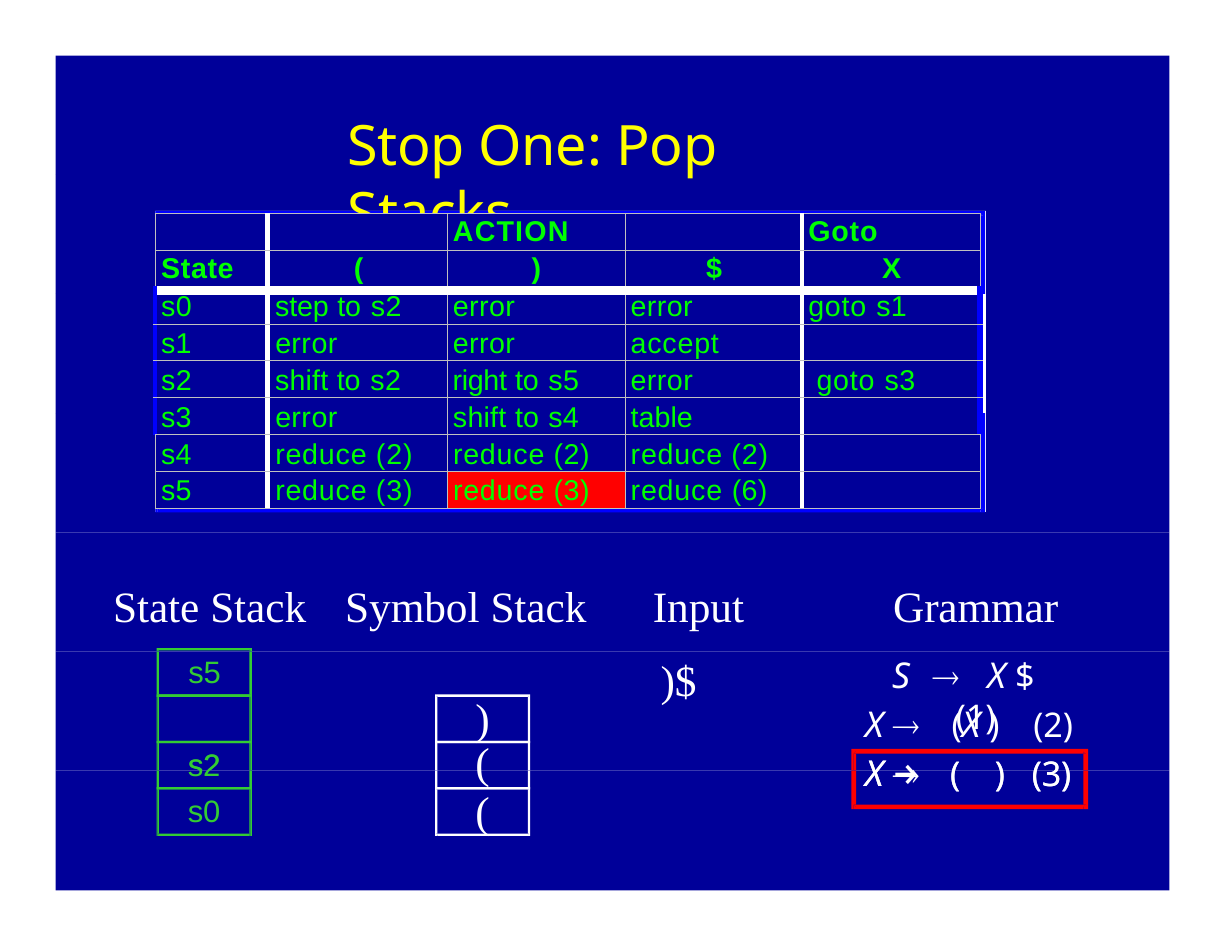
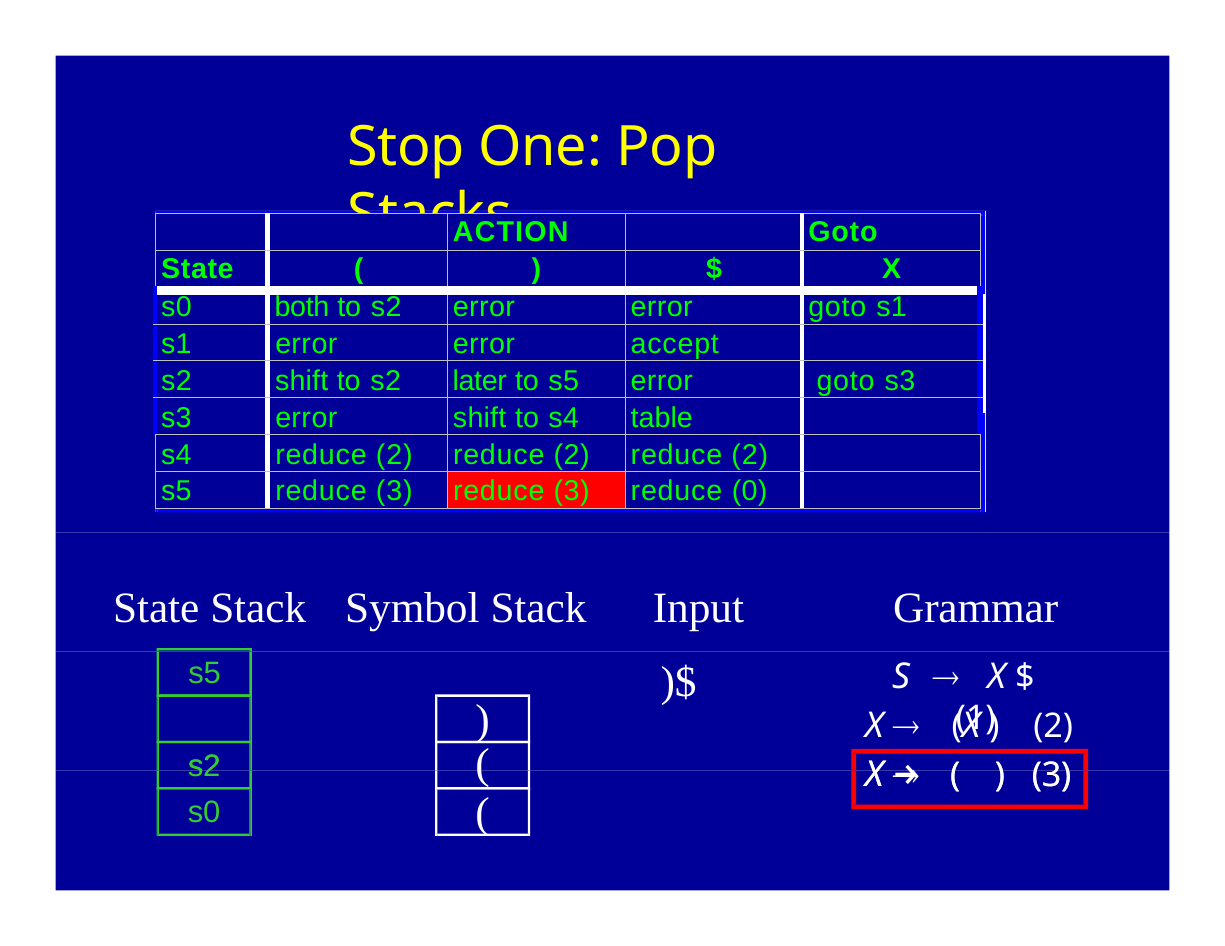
step: step -> both (302, 307)
right: right -> later (480, 381)
6: 6 -> 0 (750, 492)
